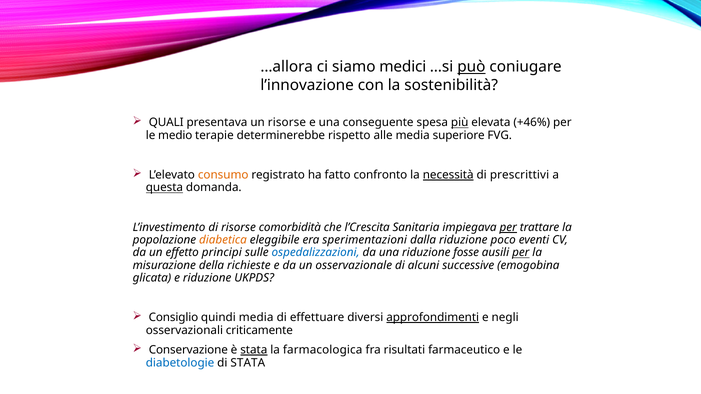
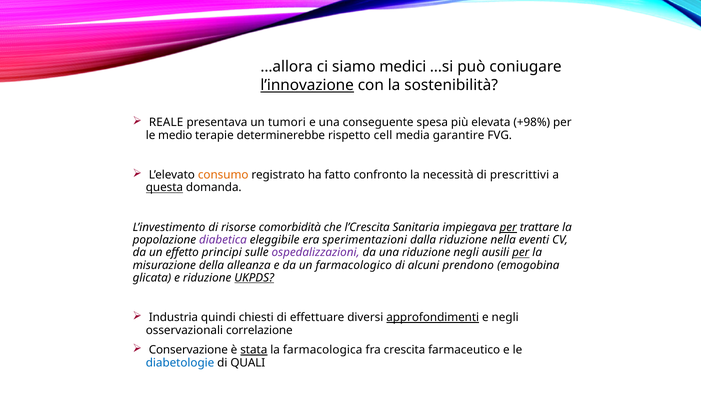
può underline: present -> none (471, 67)
l’innovazione underline: none -> present (307, 85)
QUALI: QUALI -> REALE (166, 123)
un risorse: risorse -> tumori (287, 123)
più underline: present -> none (460, 123)
+46%: +46% -> +98% (532, 123)
alle: alle -> cell (383, 135)
superiore: superiore -> garantire (459, 135)
necessità underline: present -> none (448, 175)
diabetica colour: orange -> purple (223, 240)
poco: poco -> nella (503, 240)
ospedalizzazioni colour: blue -> purple (316, 253)
riduzione fosse: fosse -> negli (466, 253)
richieste: richieste -> alleanza (249, 265)
osservazionale: osservazionale -> farmacologico (354, 265)
successive: successive -> prendono (468, 265)
UKPDS underline: none -> present (254, 278)
Consiglio: Consiglio -> Industria (173, 318)
quindi media: media -> chiesti (256, 318)
criticamente: criticamente -> correlazione (259, 330)
risultati: risultati -> crescita (404, 350)
di STATA: STATA -> QUALI (248, 363)
